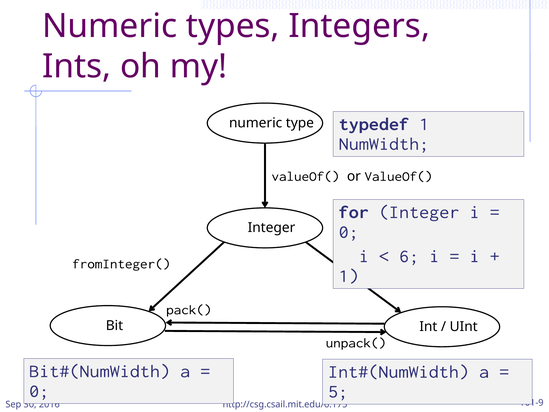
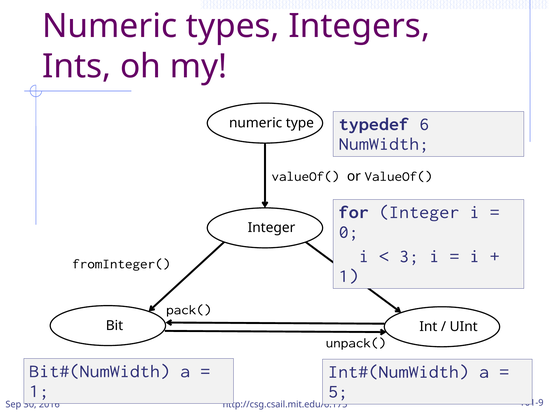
typedef 1: 1 -> 6 (424, 124)
6: 6 -> 3 (409, 256)
0: 0 -> 1 (39, 391)
